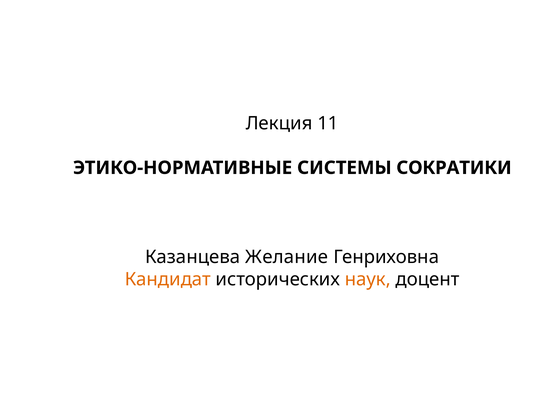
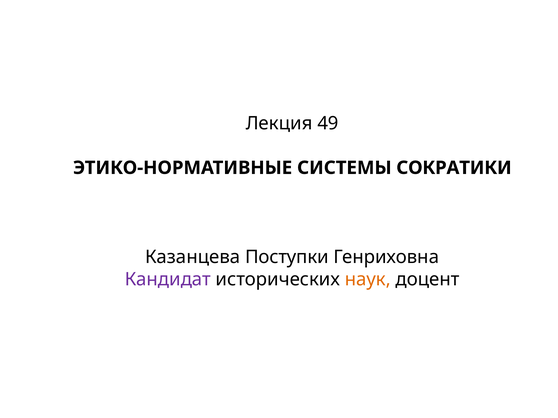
11: 11 -> 49 (328, 123)
Желание: Желание -> Поступки (287, 257)
Кандидат colour: orange -> purple (168, 280)
